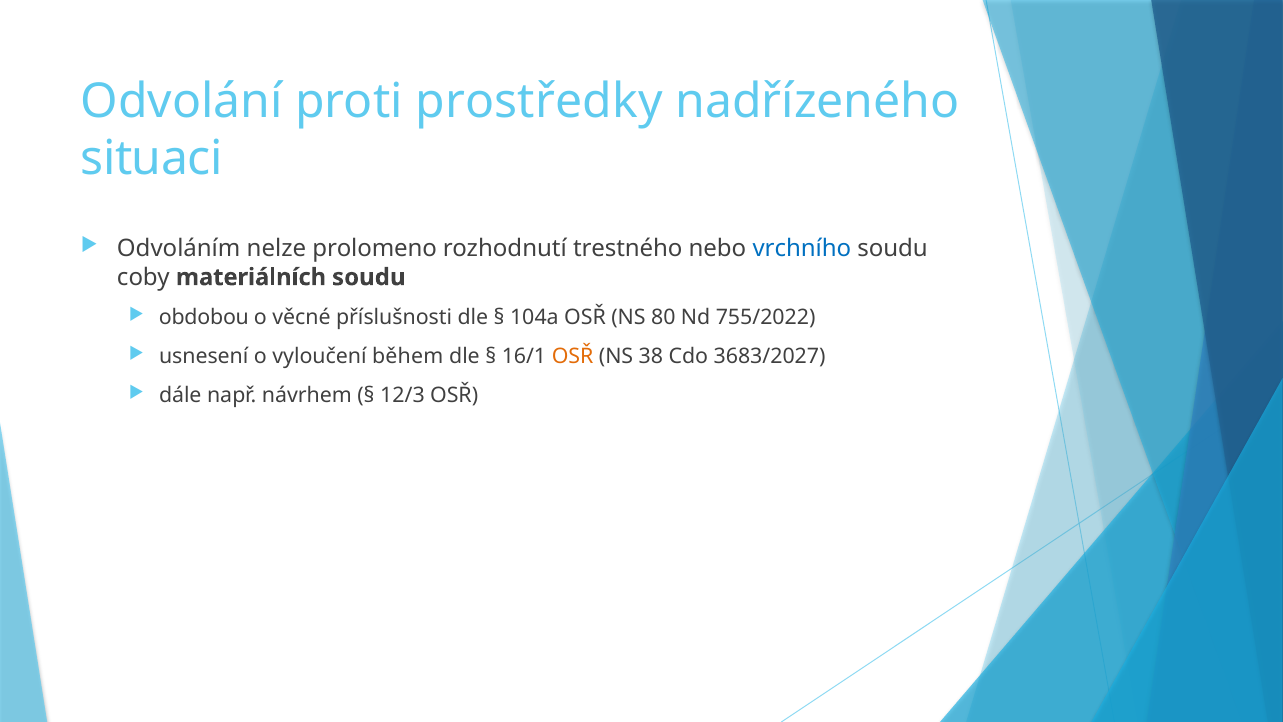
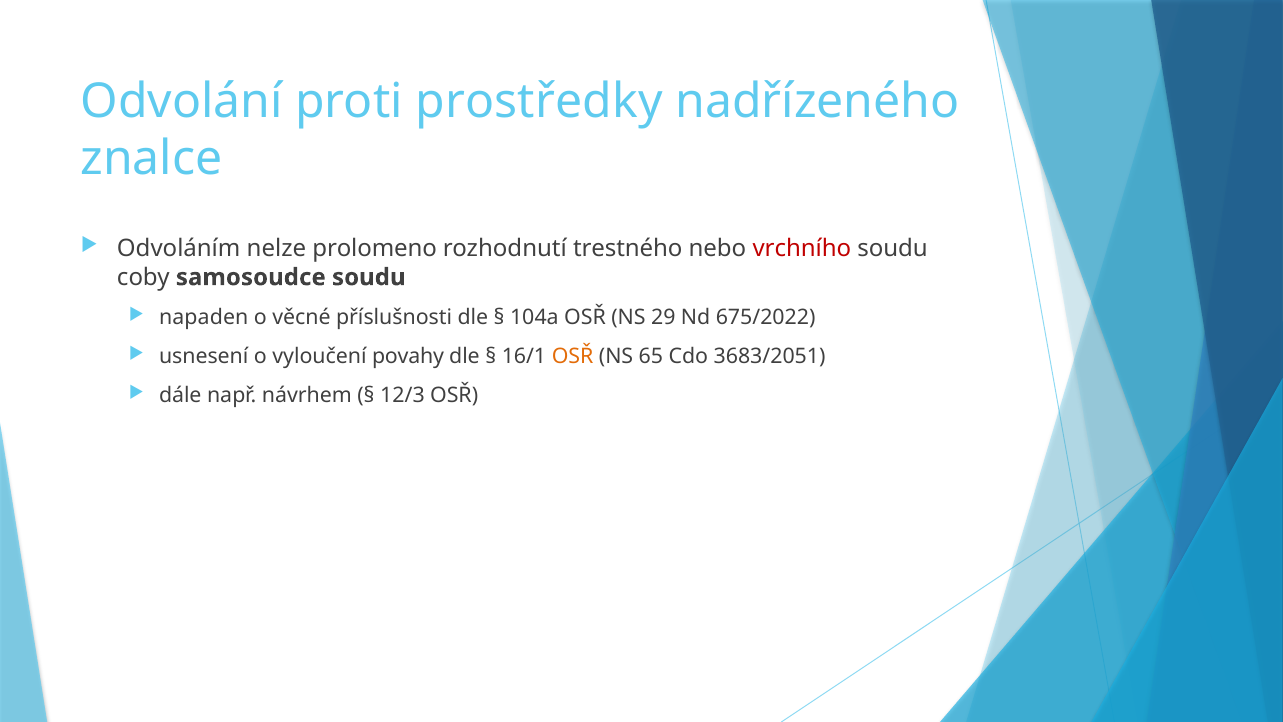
situaci: situaci -> znalce (152, 159)
vrchního colour: blue -> red (802, 248)
materiálních: materiálních -> samosoudce (251, 277)
obdobou: obdobou -> napaden (204, 318)
80: 80 -> 29 (663, 318)
755/2022: 755/2022 -> 675/2022 (766, 318)
během: během -> povahy (408, 357)
38: 38 -> 65 (651, 357)
3683/2027: 3683/2027 -> 3683/2051 (770, 357)
